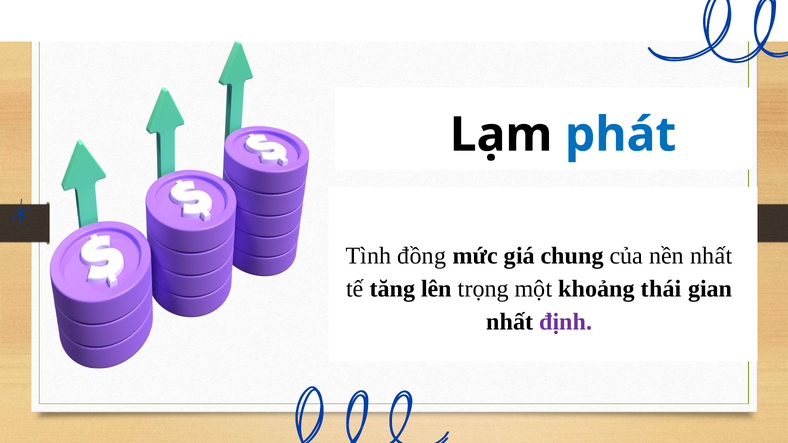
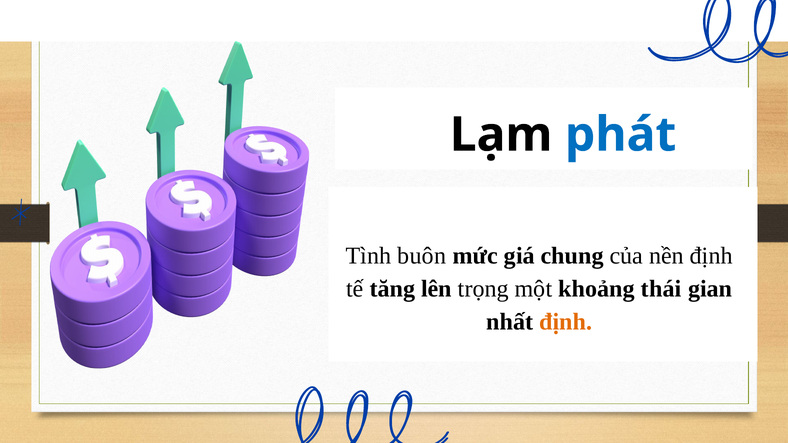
đồng: đồng -> buôn (422, 256)
nền nhất: nhất -> định (711, 256)
định colour: purple -> orange (566, 322)
